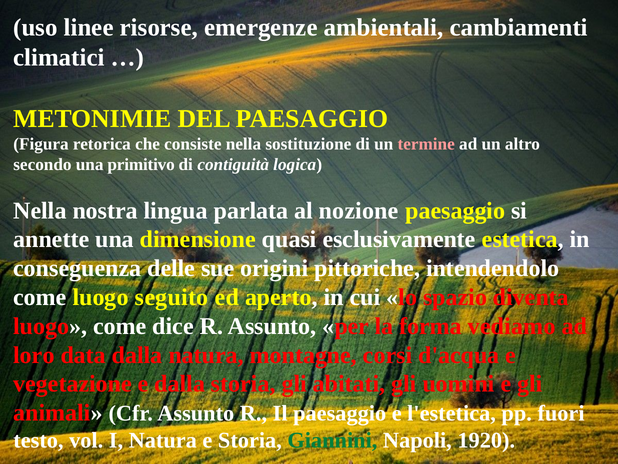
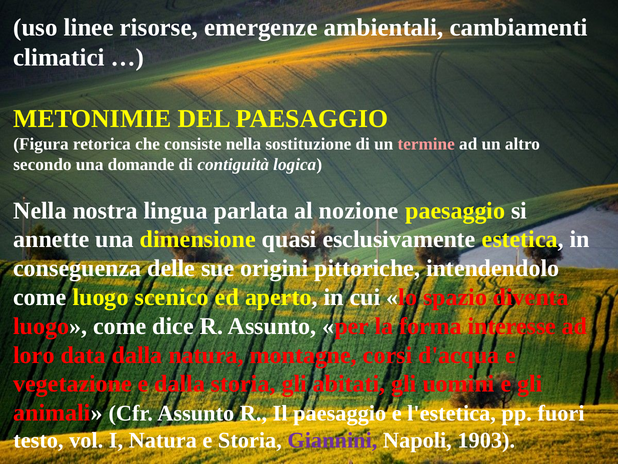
primitivo: primitivo -> domande (141, 165)
seguito: seguito -> scenico (172, 297)
vediamo: vediamo -> interesse (512, 326)
Giannini colour: green -> purple (332, 440)
1920: 1920 -> 1903 (486, 440)
